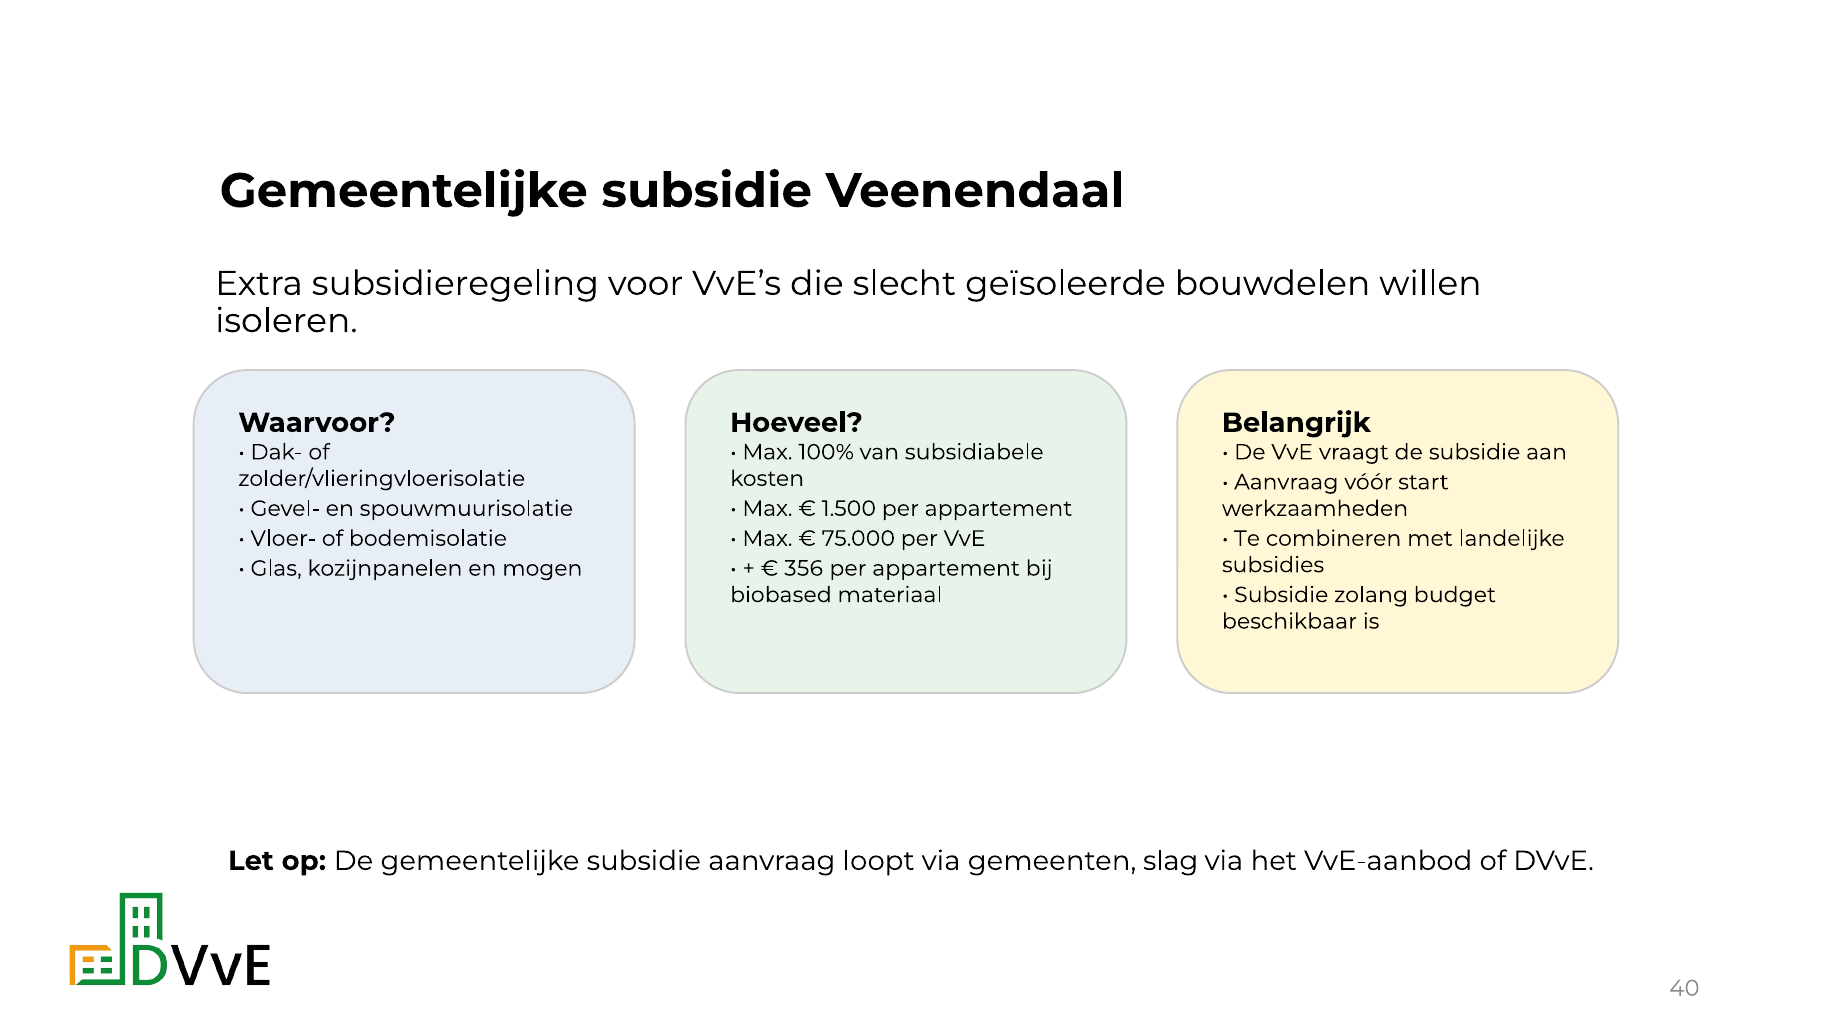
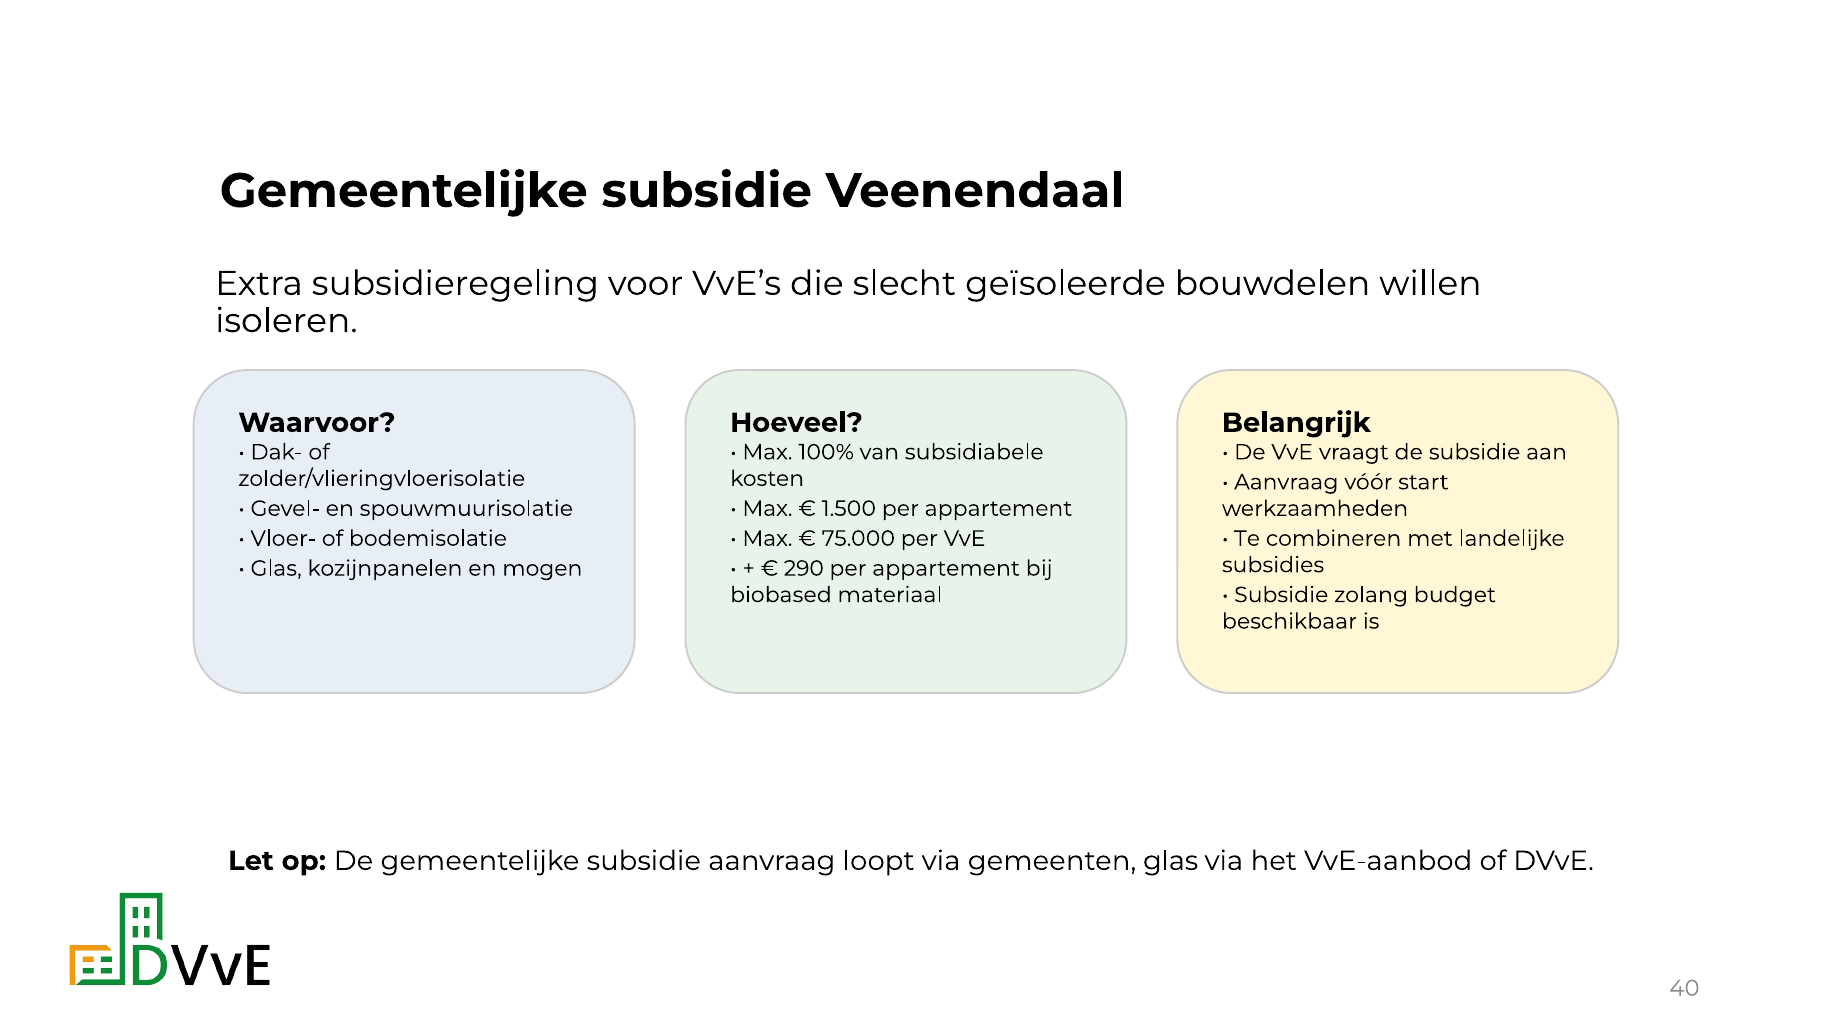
356: 356 -> 290 (804, 568)
gemeenten slag: slag -> glas (1171, 861)
